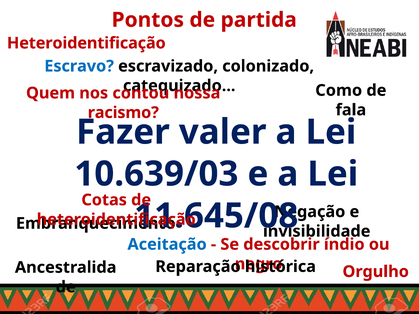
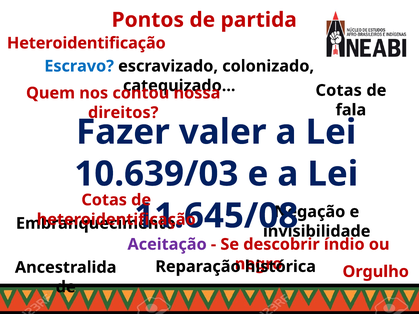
Como: Como -> Cotas (339, 90)
racismo: racismo -> direitos (123, 113)
Aceitação colour: blue -> purple (167, 245)
